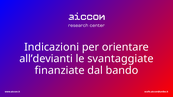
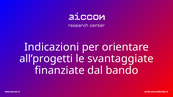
all’devianti: all’devianti -> all’progetti (46, 59)
